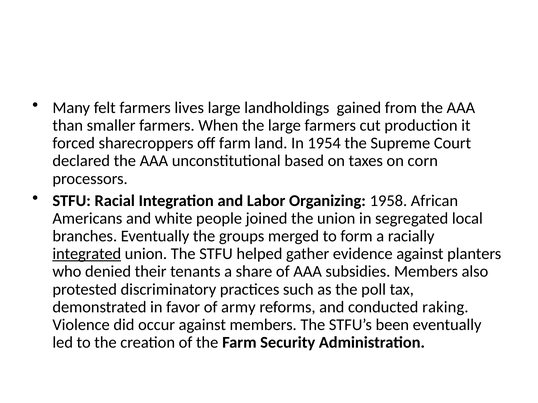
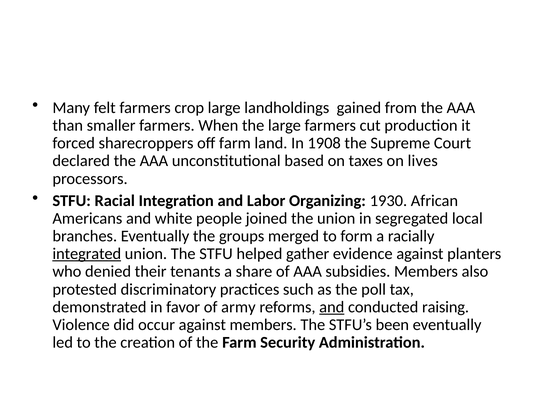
lives: lives -> crop (189, 108)
1954: 1954 -> 1908 (324, 143)
corn: corn -> lives (423, 161)
1958: 1958 -> 1930 (388, 201)
and underline: none -> present (332, 307)
raking: raking -> raising (446, 307)
